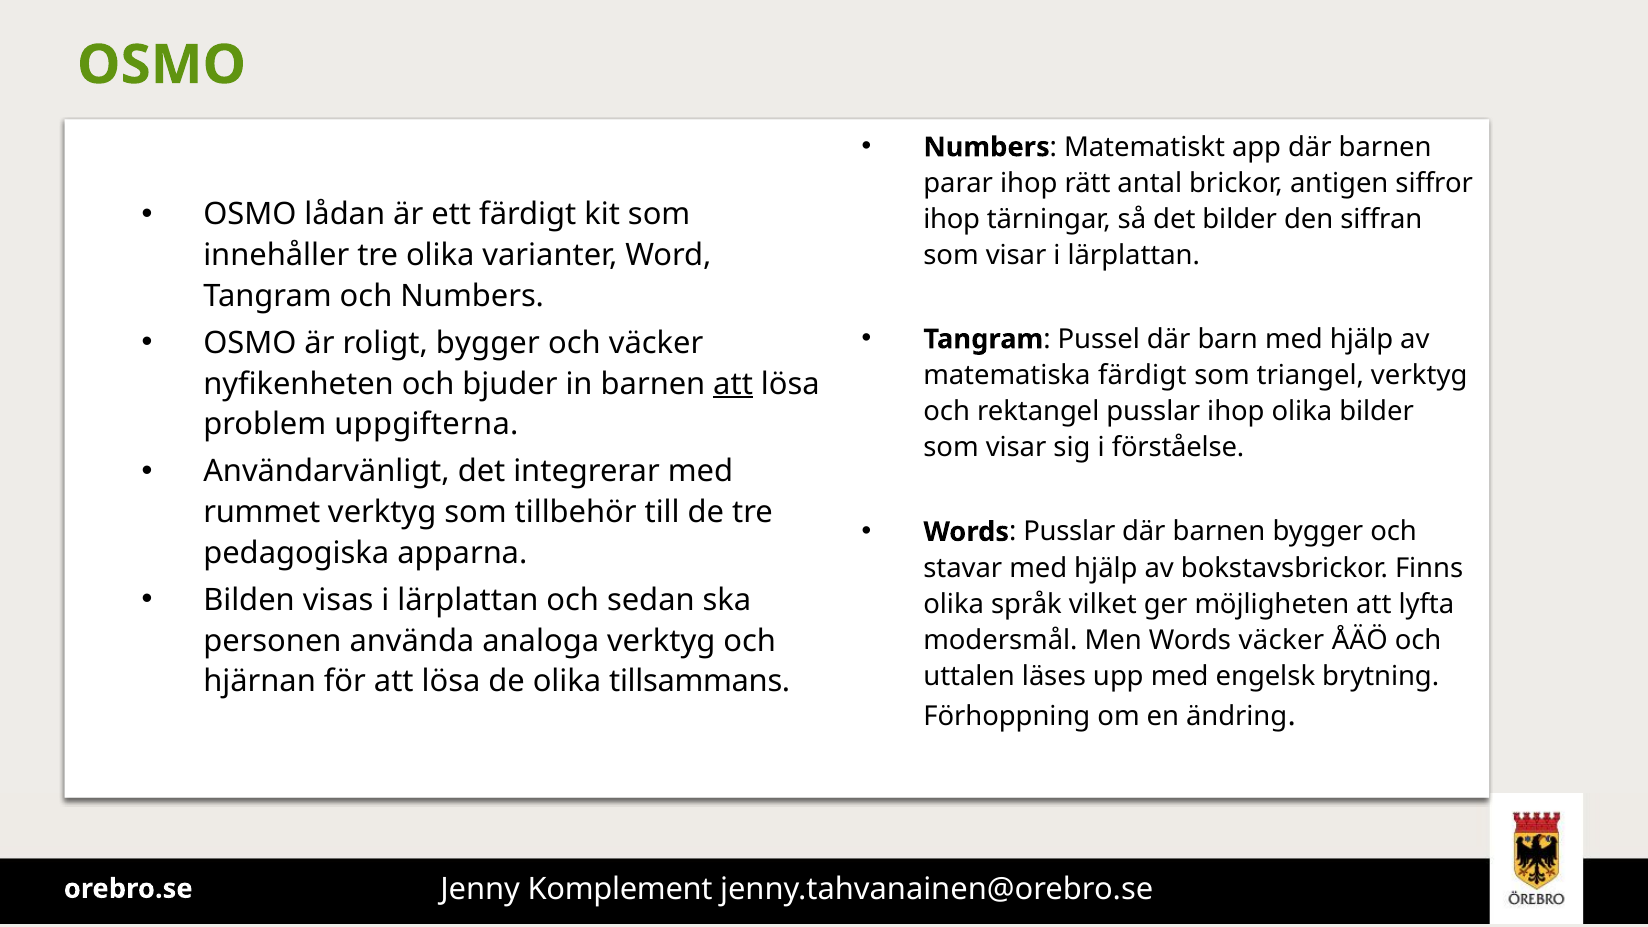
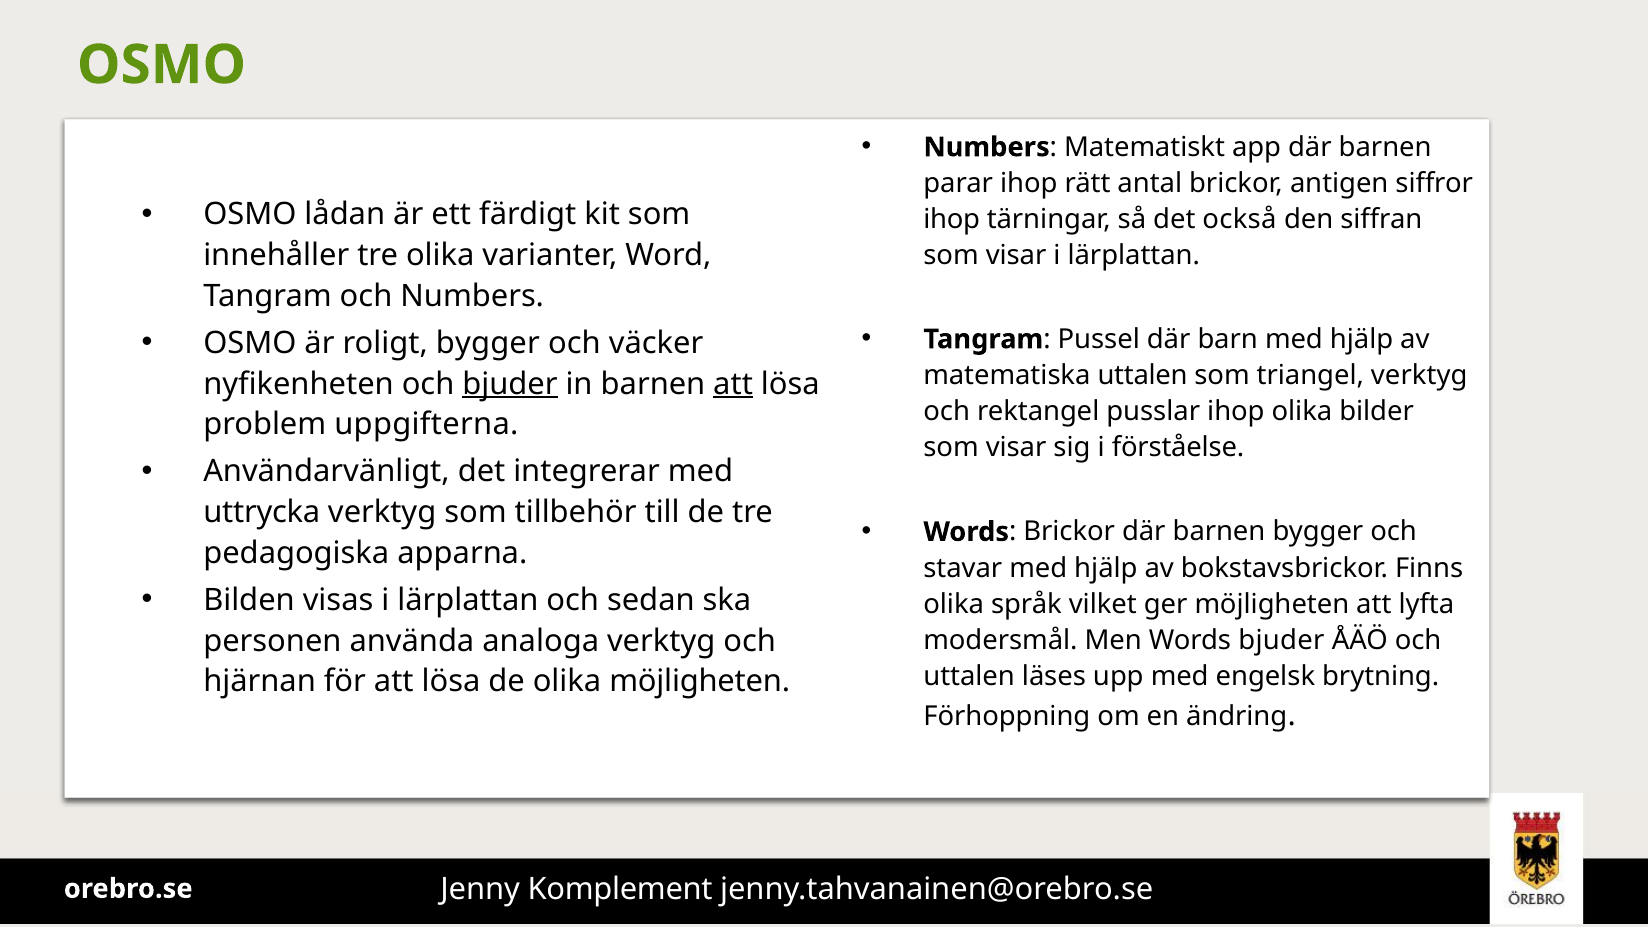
det bilder: bilder -> också (1240, 220)
matematiska färdigt: färdigt -> uttalen (1143, 375)
bjuder underline: none -> present (510, 384)
rummet: rummet -> uttrycka (262, 512)
Words Pusslar: Pusslar -> Brickor (1069, 532)
Words väcker: väcker -> bjuder (1281, 641)
olika tillsammans: tillsammans -> möjligheten (700, 682)
